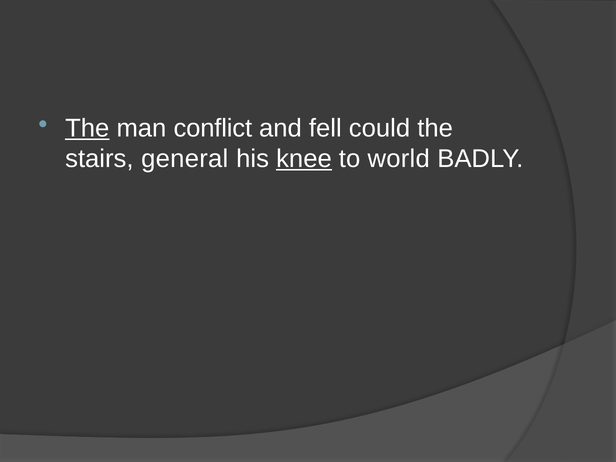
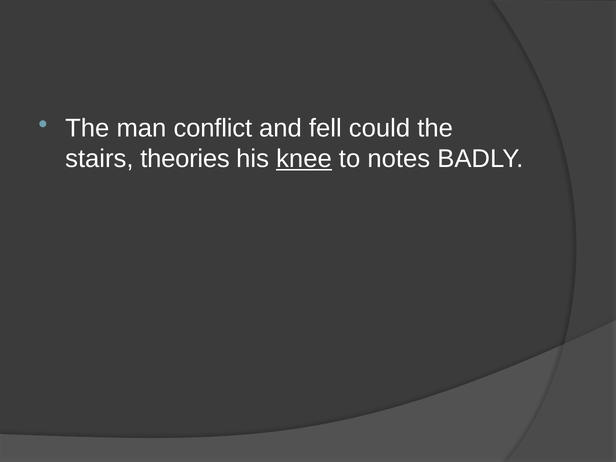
The underline: present -> none (87, 128)
general: general -> theories (185, 159)
world: world -> notes (399, 159)
